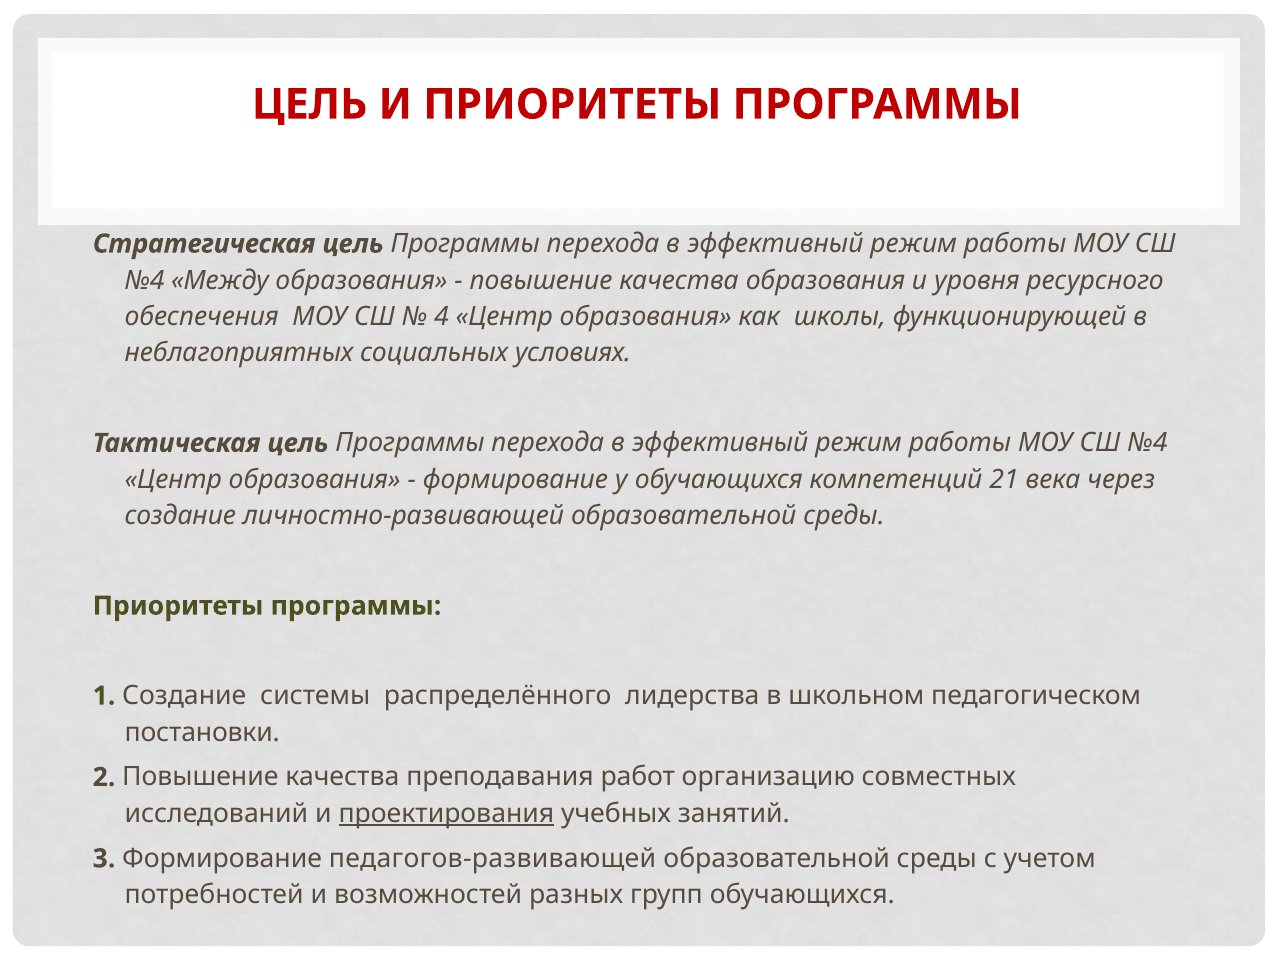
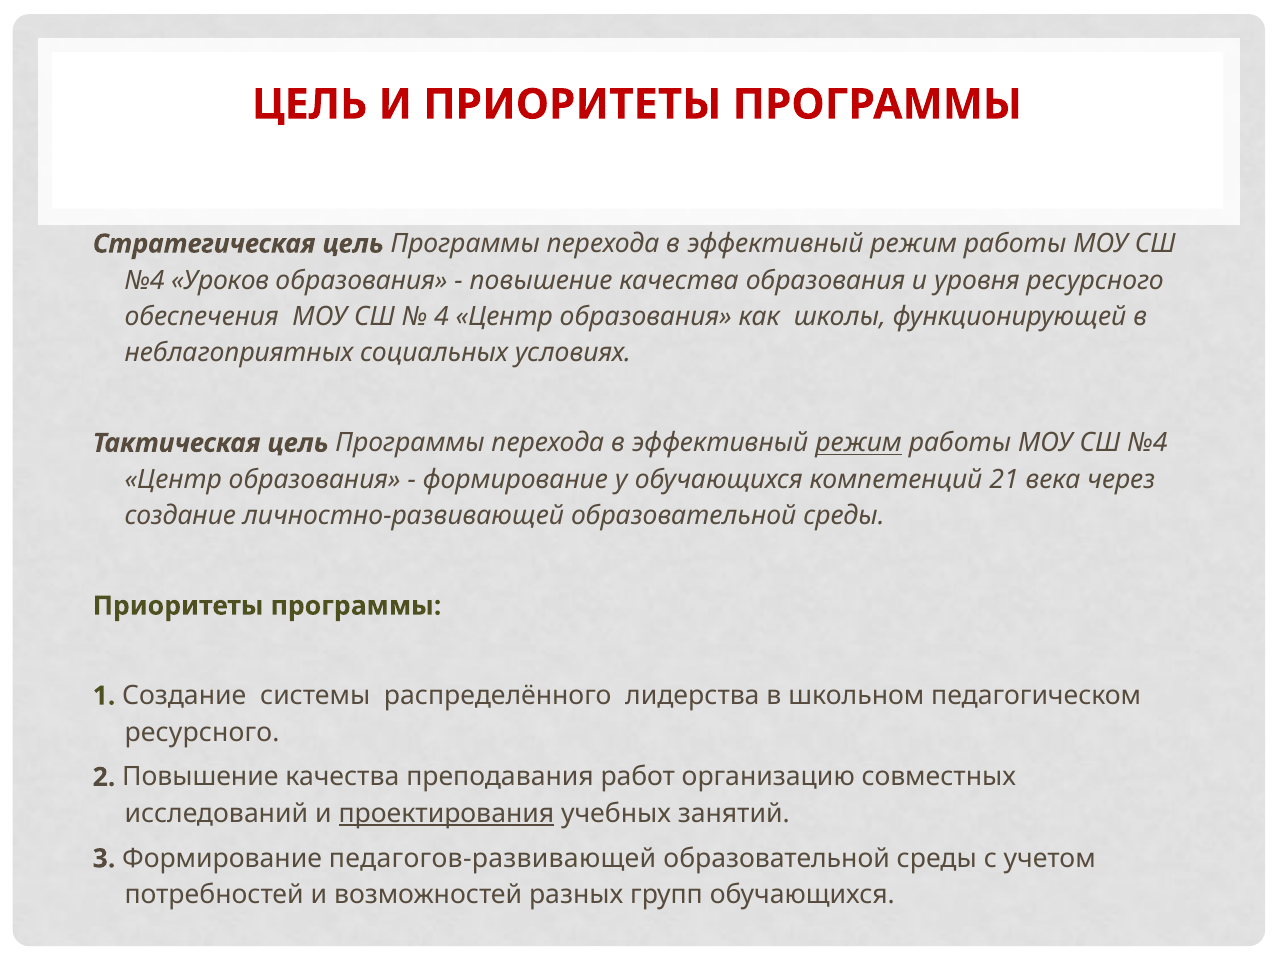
Между: Между -> Уроков (220, 280)
режим underline: none -> present (859, 443)
постановки: постановки -> ресурсного (202, 732)
